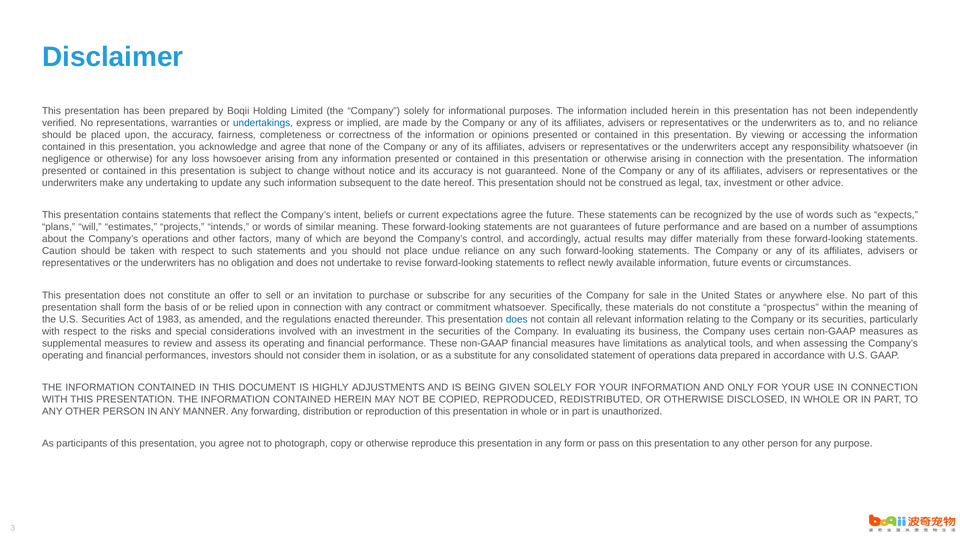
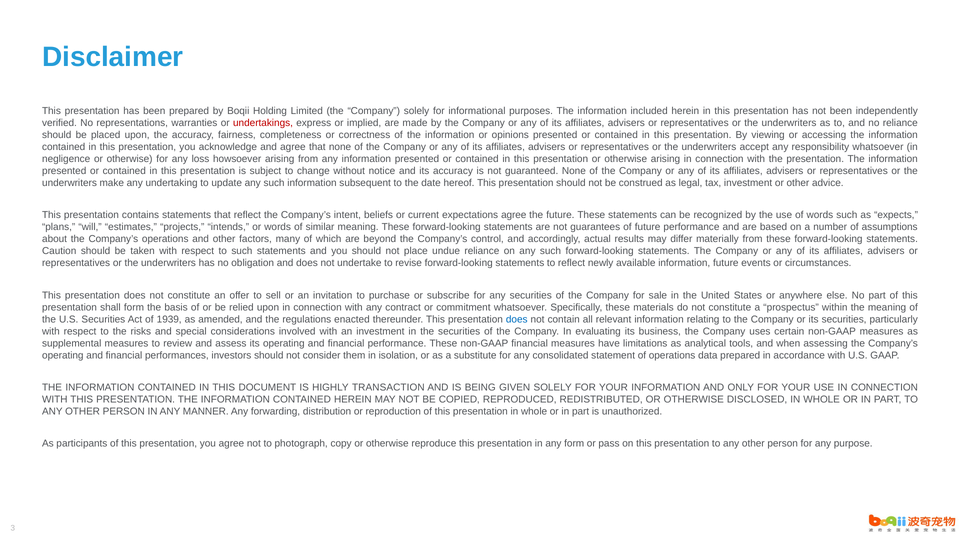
undertakings colour: blue -> red (263, 123)
1983: 1983 -> 1939 (169, 319)
ADJUSTMENTS: ADJUSTMENTS -> TRANSACTION (388, 387)
